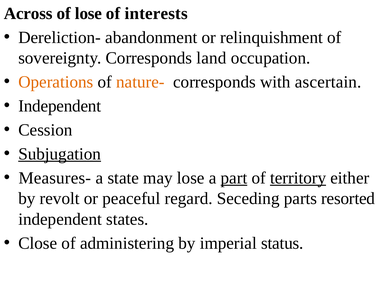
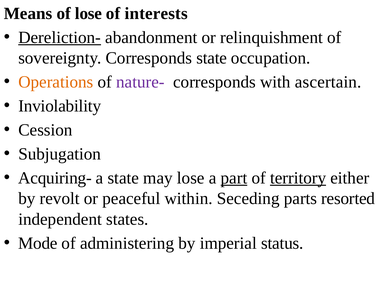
Across: Across -> Means (28, 13)
Dereliction- underline: none -> present (60, 37)
Corresponds land: land -> state (212, 58)
nature- colour: orange -> purple (140, 82)
Independent: Independent -> Inviolability (60, 106)
Subjugation underline: present -> none (60, 154)
Measures-: Measures- -> Acquiring- (55, 178)
regard: regard -> within (189, 198)
Close: Close -> Mode (38, 243)
